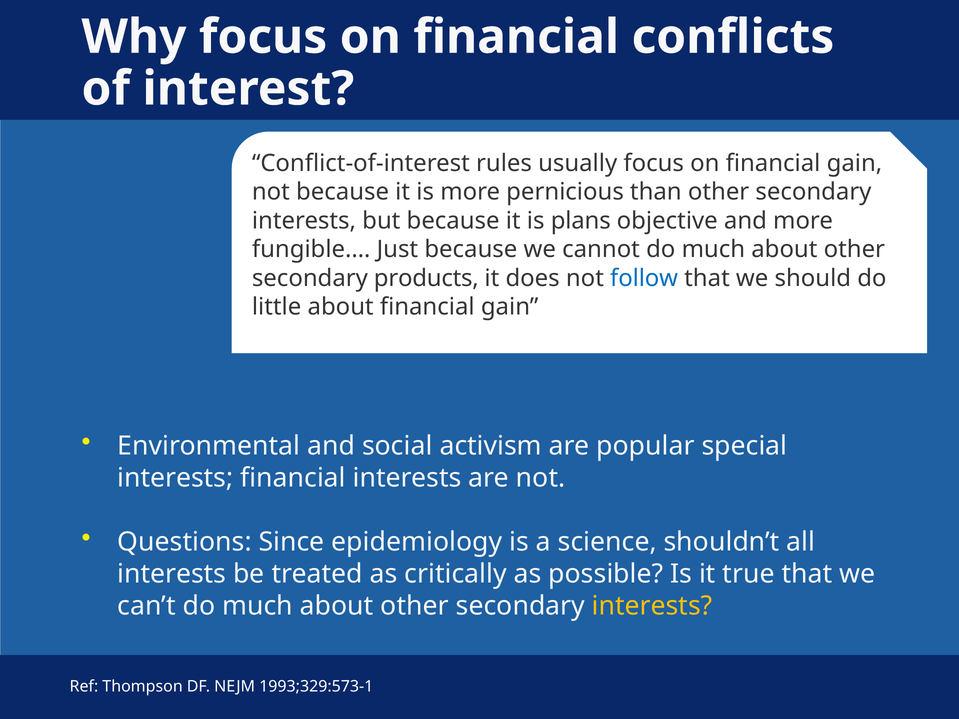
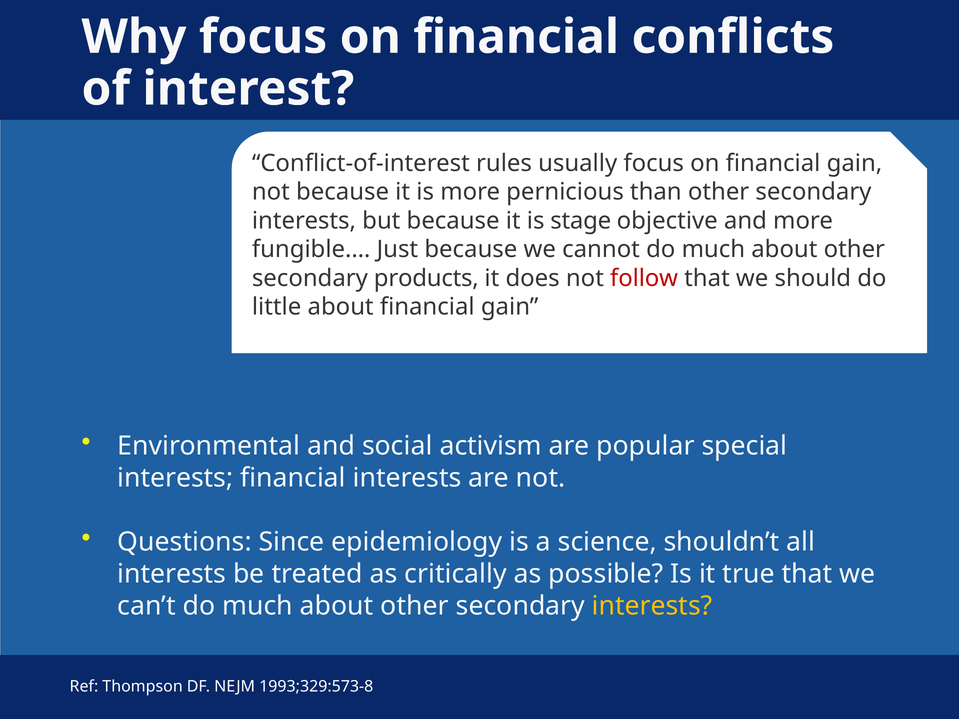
plans: plans -> stage (581, 221)
follow colour: blue -> red (644, 278)
1993;329:573-1: 1993;329:573-1 -> 1993;329:573-8 (316, 687)
